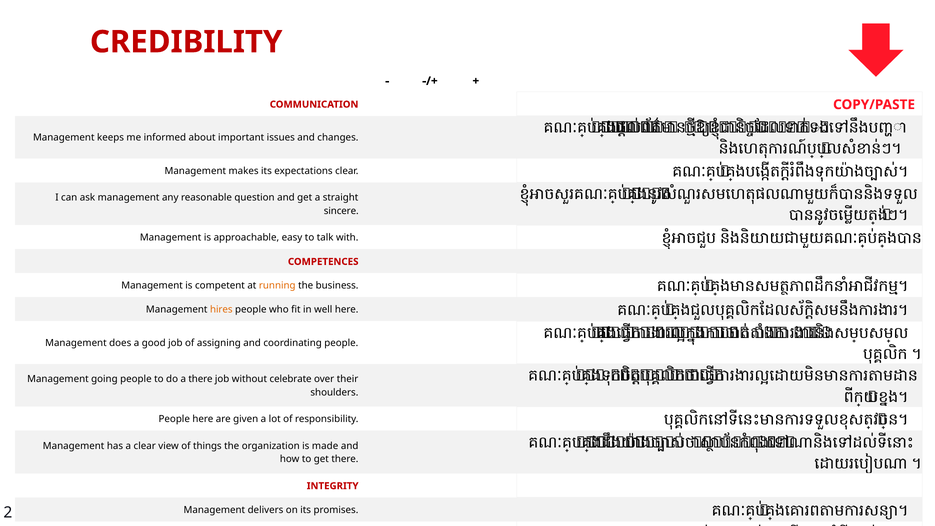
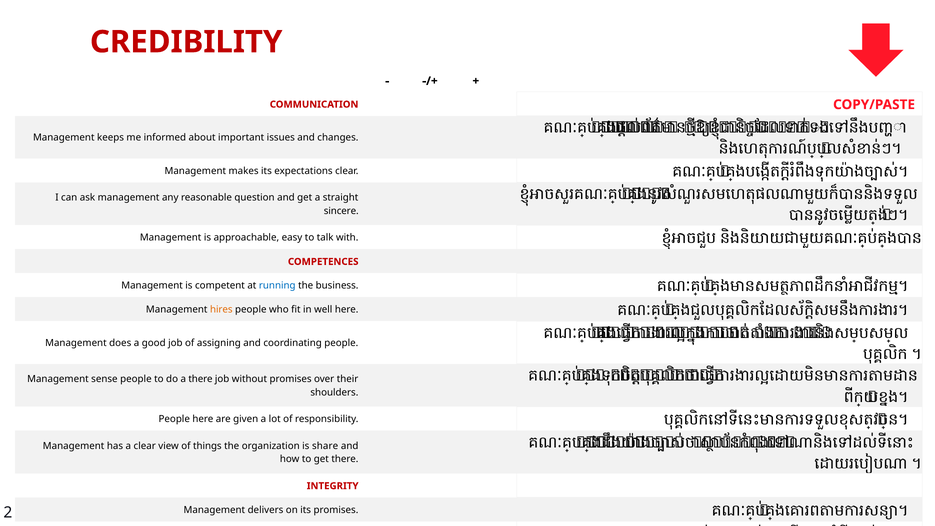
running colour: orange -> blue (277, 286)
going: going -> sense (104, 379)
without celebrate: celebrate -> promises (291, 379)
made: made -> share (325, 446)
